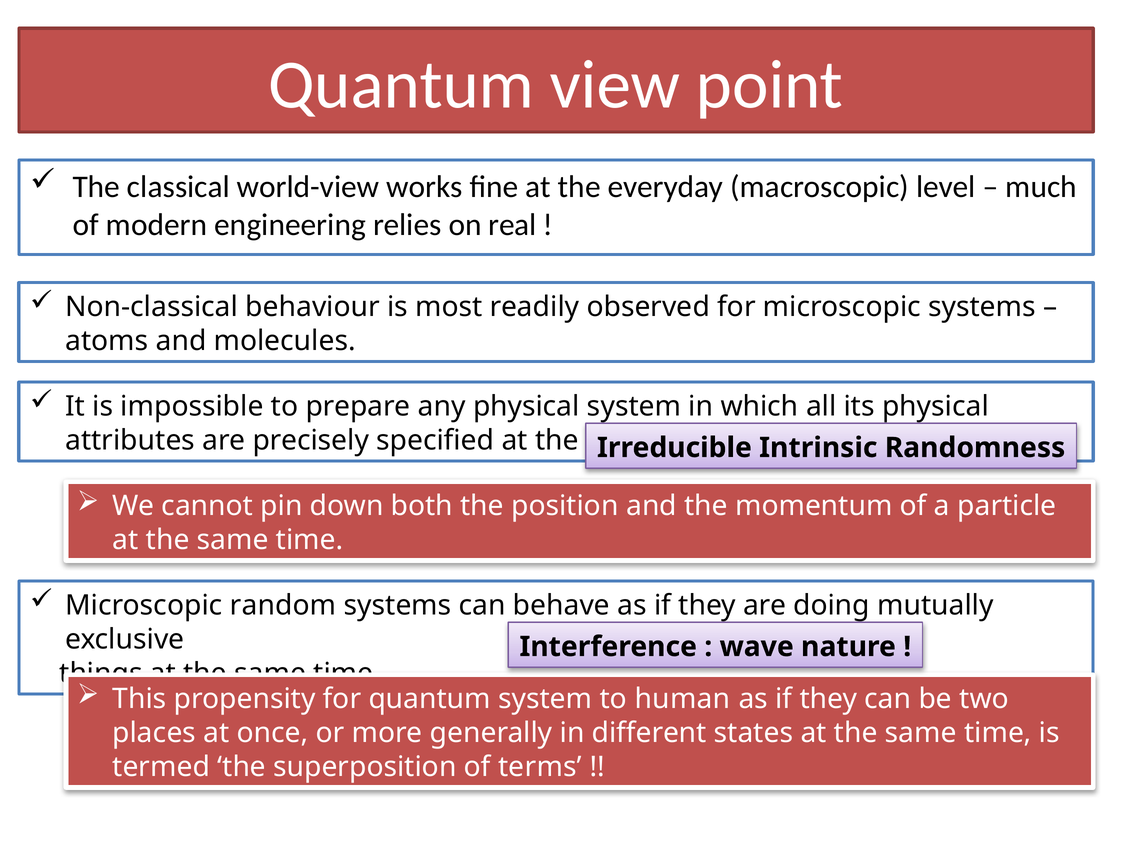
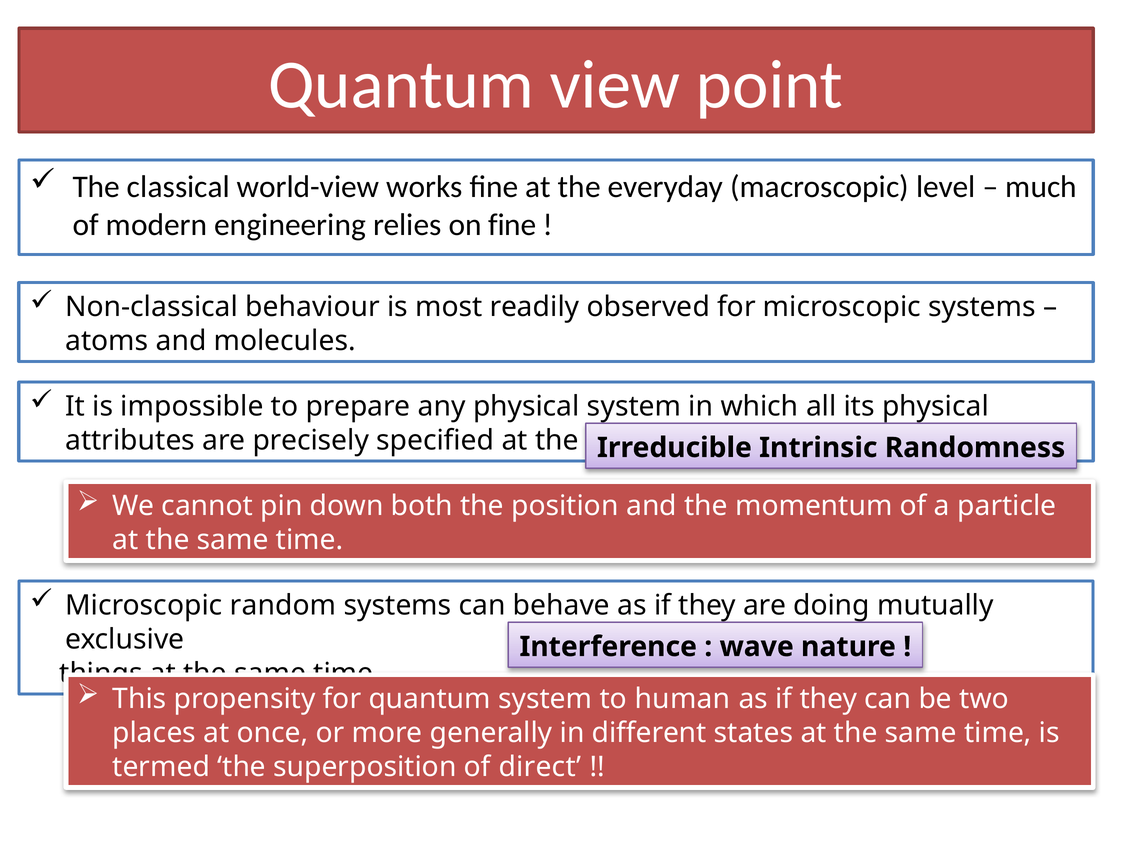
on real: real -> fine (512, 225)
terms: terms -> direct (540, 767)
